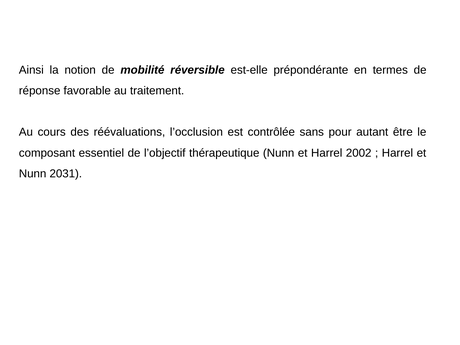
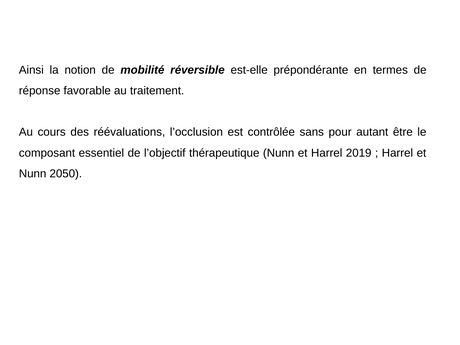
2002: 2002 -> 2019 (359, 153)
2031: 2031 -> 2050 (66, 174)
